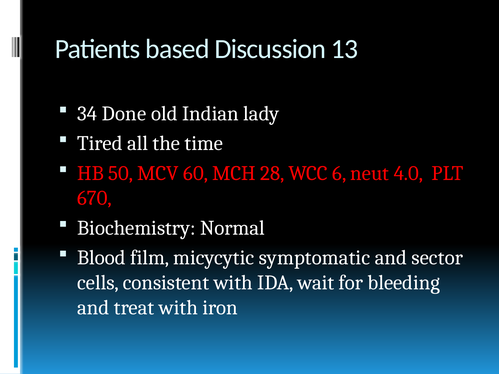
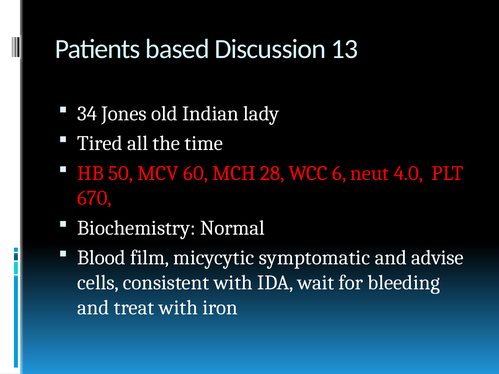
Done: Done -> Jones (124, 114)
sector: sector -> advise (437, 258)
